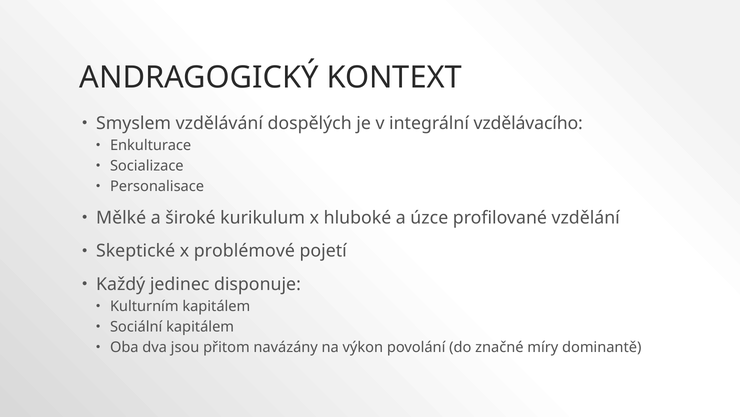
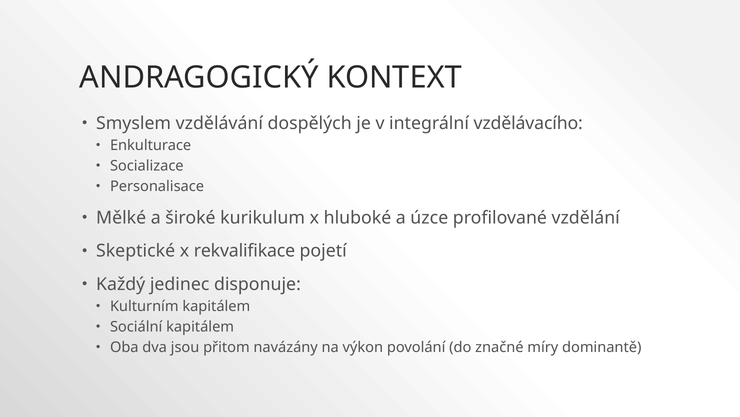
problémové: problémové -> rekvalifikace (244, 251)
